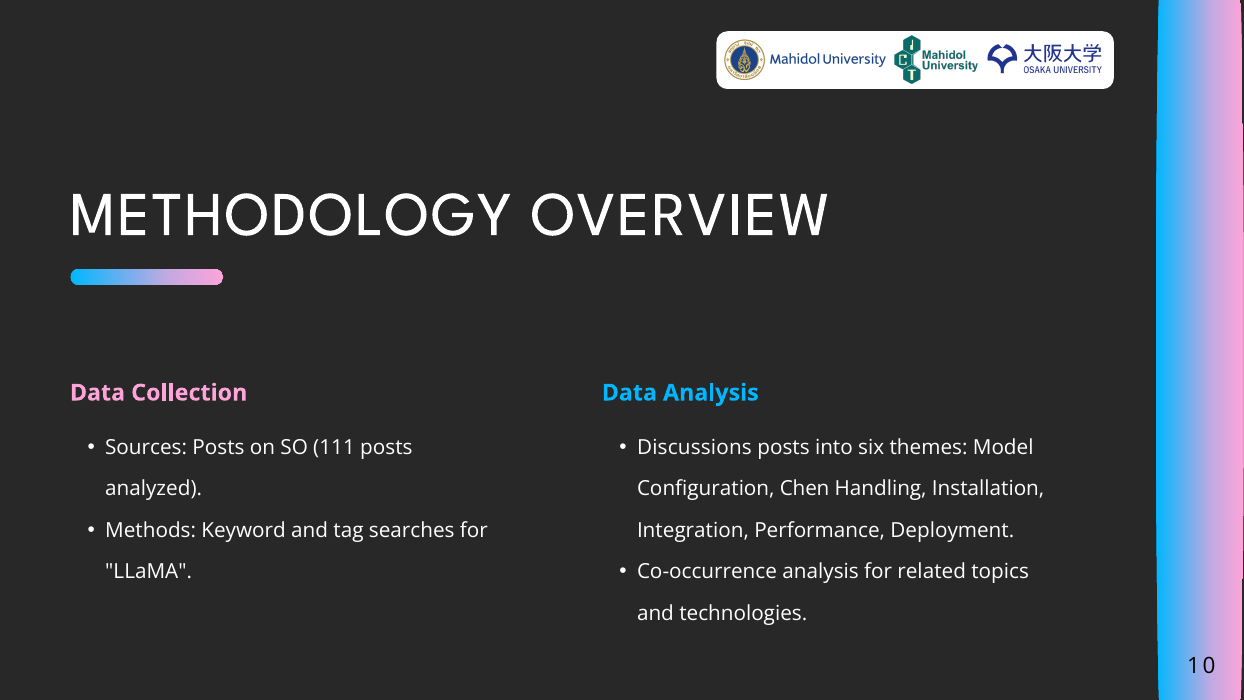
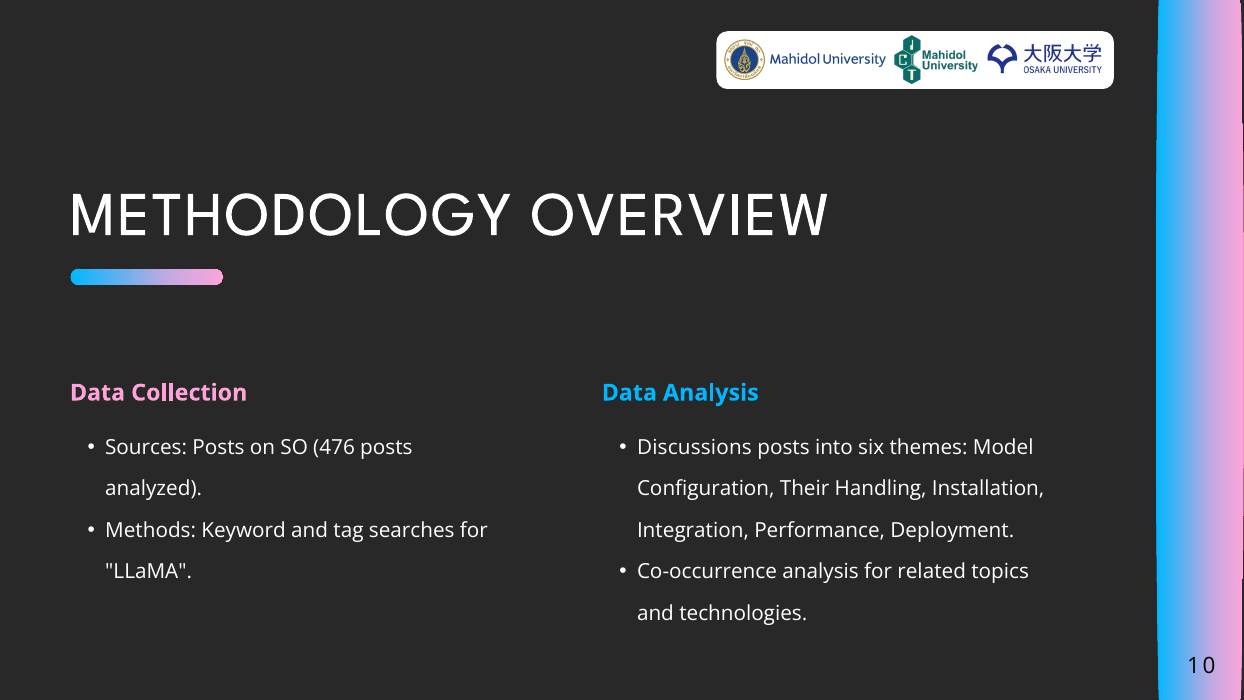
111: 111 -> 476 (334, 447)
Chen: Chen -> Their (805, 489)
